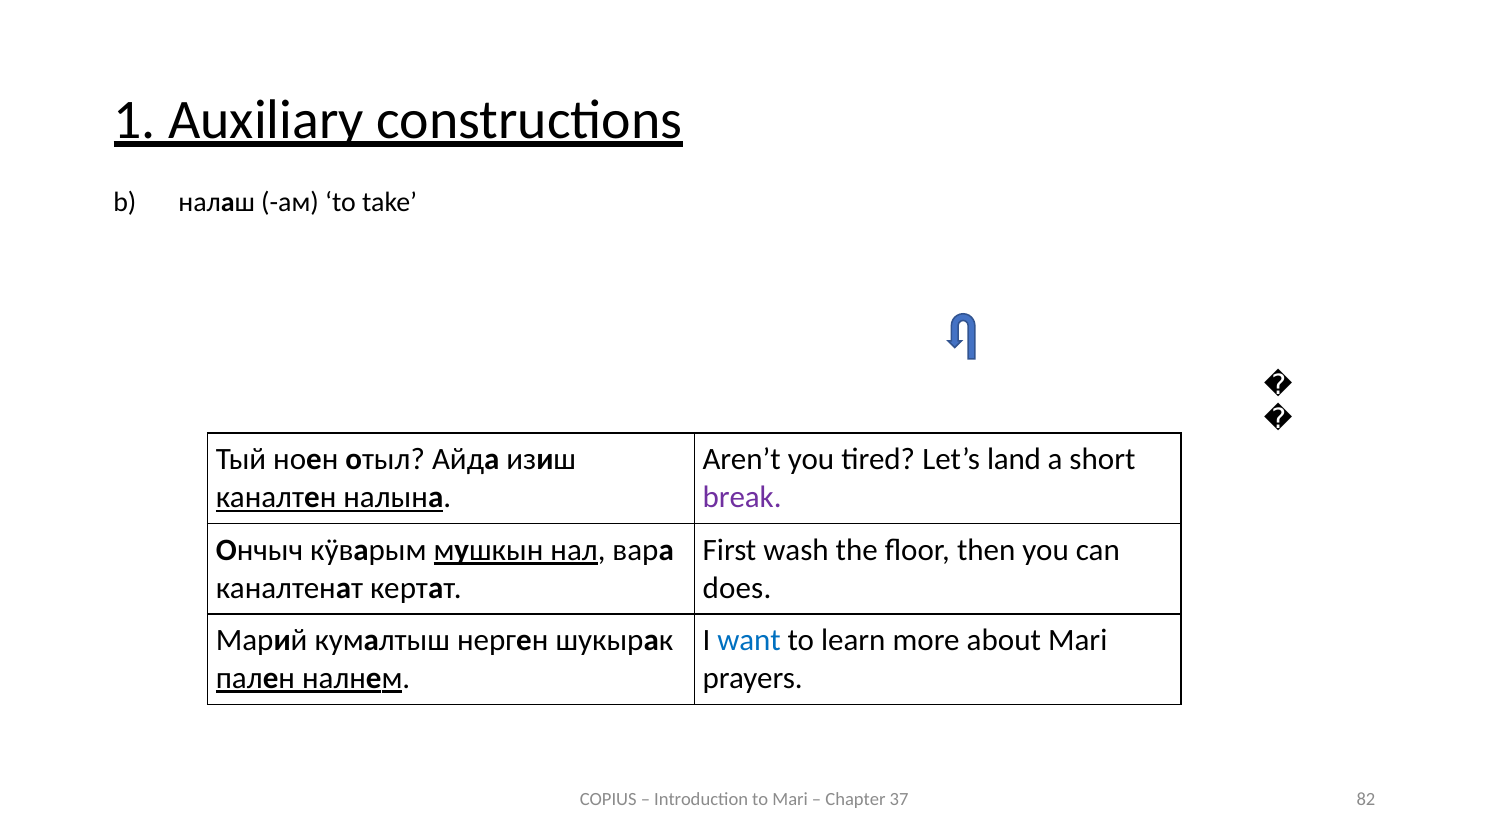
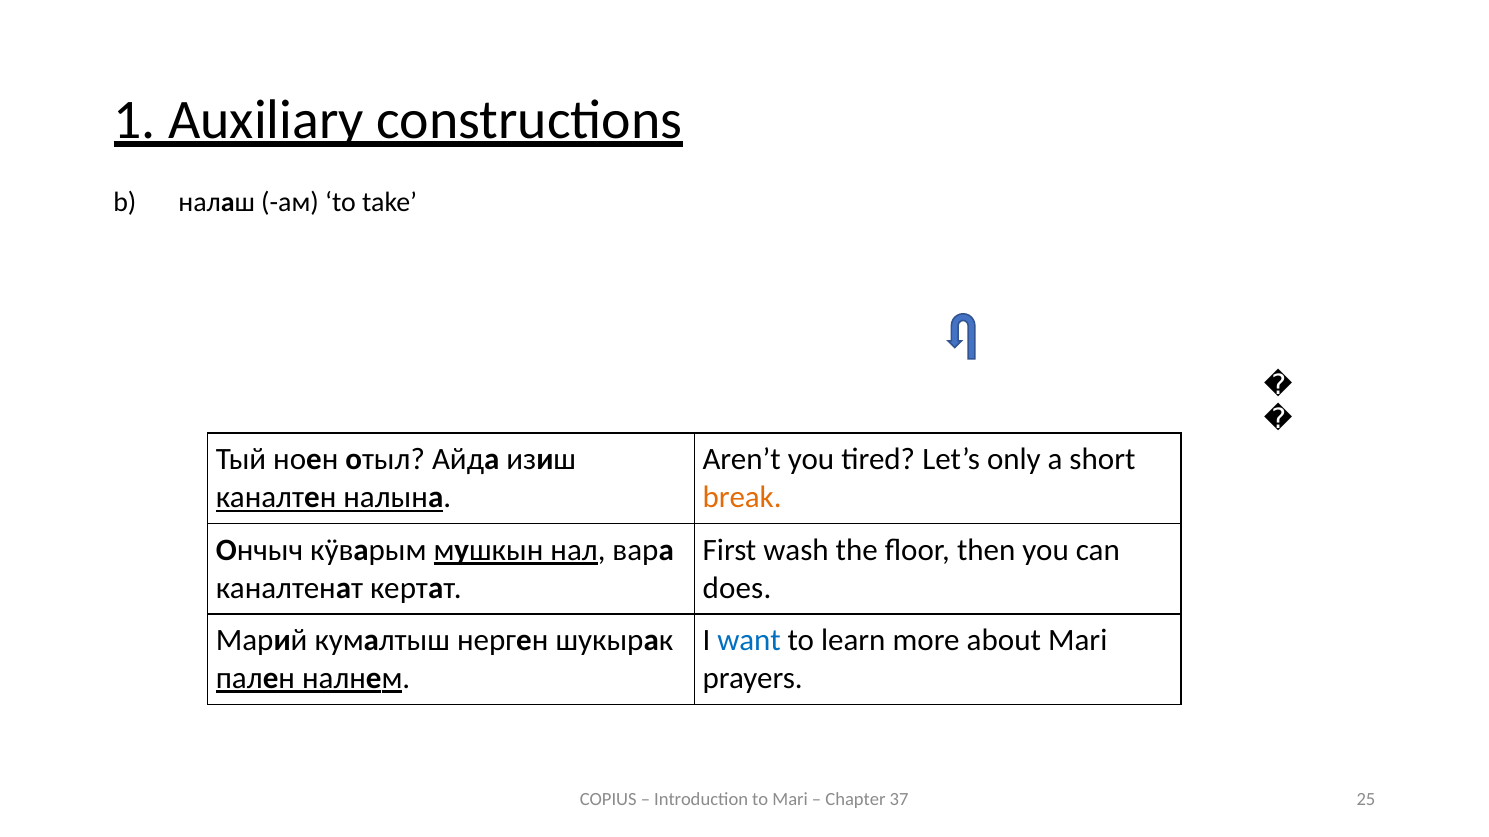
land: land -> only (1014, 460)
break colour: purple -> orange (742, 498)
82: 82 -> 25 (1366, 800)
